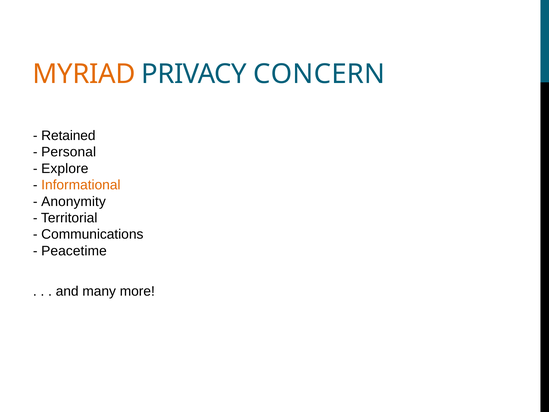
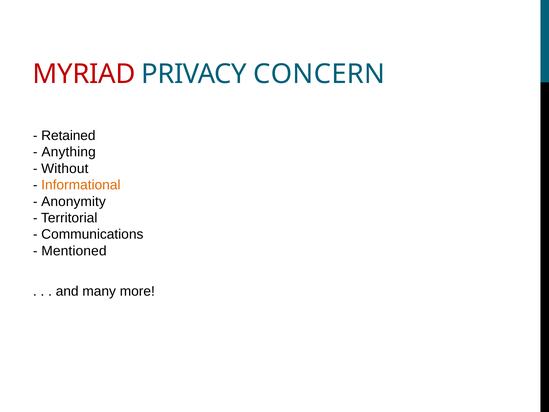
MYRIAD colour: orange -> red (84, 74)
Personal: Personal -> Anything (69, 152)
Explore: Explore -> Without (65, 168)
Peacetime: Peacetime -> Mentioned (74, 251)
